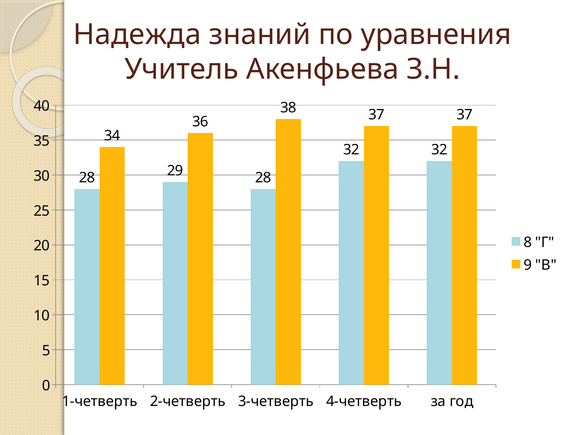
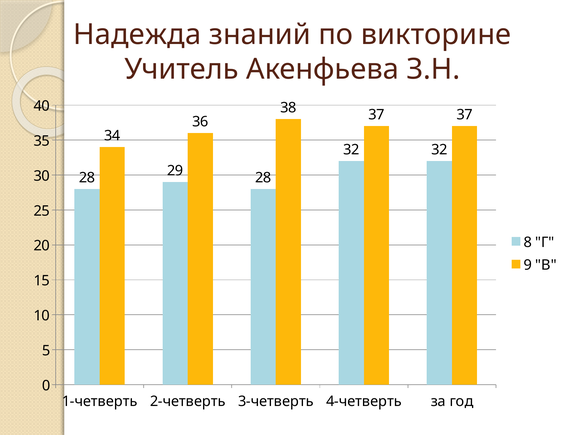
уравнения: уравнения -> викторине (436, 34)
